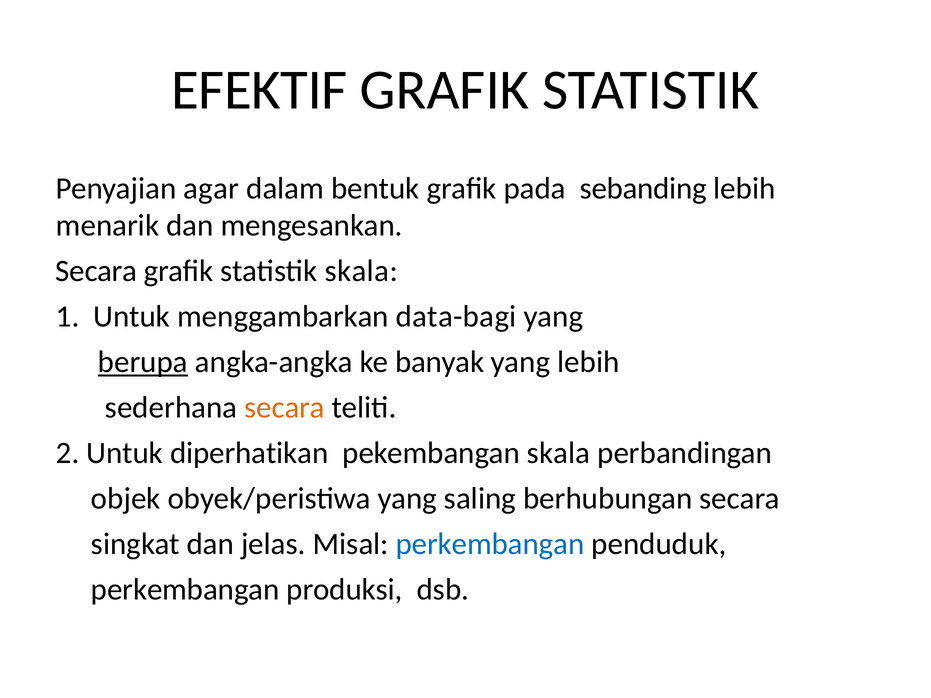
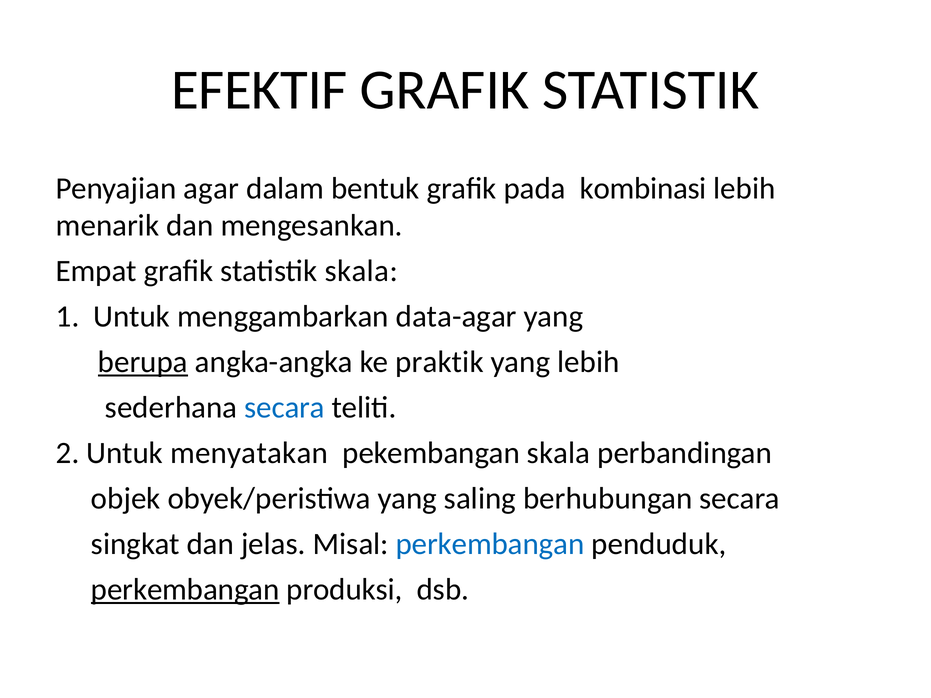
sebanding: sebanding -> kombinasi (643, 188)
Secara: Secara -> Empat (96, 271)
data-bagi: data-bagi -> data-agar (456, 317)
banyak: banyak -> praktik (439, 362)
secara colour: orange -> blue (285, 408)
diperhatikan: diperhatikan -> menyatakan (249, 453)
perkembangan underline: none -> present (185, 590)
